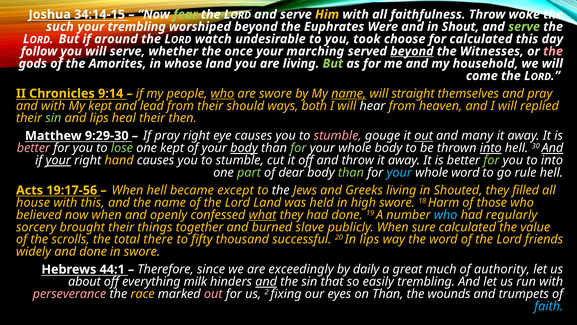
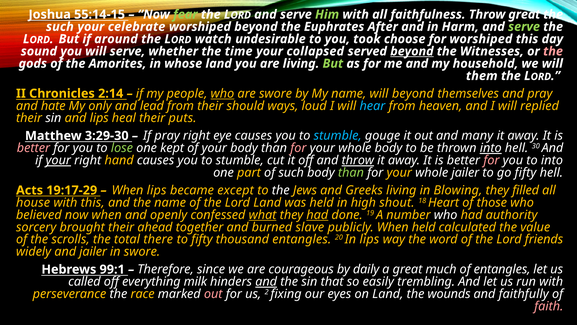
34:14-15: 34:14-15 -> 55:14-15 (100, 14)
Him colour: yellow -> light green (327, 14)
Throw woke: woke -> great (524, 14)
your trembling: trembling -> celebrate (137, 27)
Were: Were -> After (383, 27)
Shout: Shout -> Harm (460, 27)
for calculated: calculated -> worshiped (481, 39)
follow: follow -> sound (39, 51)
once: once -> time (239, 51)
marching: marching -> collapsed (315, 51)
come: come -> them (482, 76)
9:14: 9:14 -> 2:14 (111, 93)
name underline: present -> none (349, 93)
will straight: straight -> beyond (413, 93)
and with: with -> hate (53, 106)
My kept: kept -> only (100, 106)
both: both -> loud (314, 106)
hear colour: white -> light blue (372, 106)
sin colour: light green -> white (53, 118)
then: then -> puts (183, 118)
9:29-30: 9:29-30 -> 3:29-30 (107, 136)
stumble colour: pink -> light blue (338, 136)
out underline: present -> none (424, 136)
body underline: present -> none (244, 148)
for colour: light green -> pink (298, 148)
And underline: present -> none (552, 148)
throw underline: none -> present (358, 160)
for colour: light green -> pink (491, 160)
part colour: light green -> yellow (249, 172)
of dear: dear -> such (291, 172)
your colour: light blue -> yellow (399, 172)
whole word: word -> jailer (465, 172)
go rule: rule -> fifty (526, 172)
19:17-56: 19:17-56 -> 19:17-29 (72, 190)
When hell: hell -> lips (157, 190)
Shouted: Shouted -> Blowing (458, 190)
high swore: swore -> shout (397, 202)
Harm: Harm -> Heart (444, 202)
had underline: none -> present (317, 215)
who colour: light blue -> white (446, 215)
regularly: regularly -> authority (512, 215)
things: things -> ahead (155, 227)
When sure: sure -> held (424, 227)
thousand successful: successful -> entangles (302, 239)
and done: done -> jailer (93, 251)
44:1: 44:1 -> 99:1 (112, 269)
exceedingly: exceedingly -> courageous (301, 269)
of authority: authority -> entangles (502, 269)
about: about -> called (84, 281)
perseverance colour: pink -> yellow (69, 294)
on Than: Than -> Land (388, 294)
trumpets: trumpets -> faithfully (524, 294)
faith colour: light blue -> pink (549, 306)
